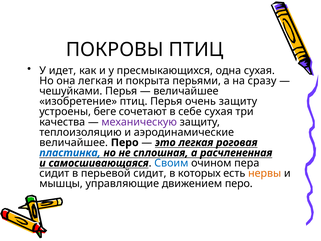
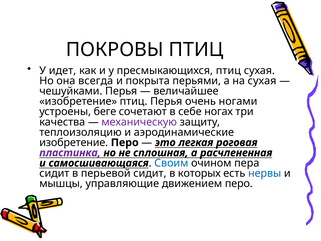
пресмыкающихся одна: одна -> птиц (228, 70)
она легкая: легкая -> всегда (96, 81)
на сразу: сразу -> сухая (262, 81)
очень защиту: защиту -> ногами (238, 101)
себе сухая: сухая -> ногах (219, 112)
величайшее: величайшее -> изобретение (74, 142)
пластинка colour: blue -> purple (70, 153)
нервы colour: orange -> blue (265, 173)
